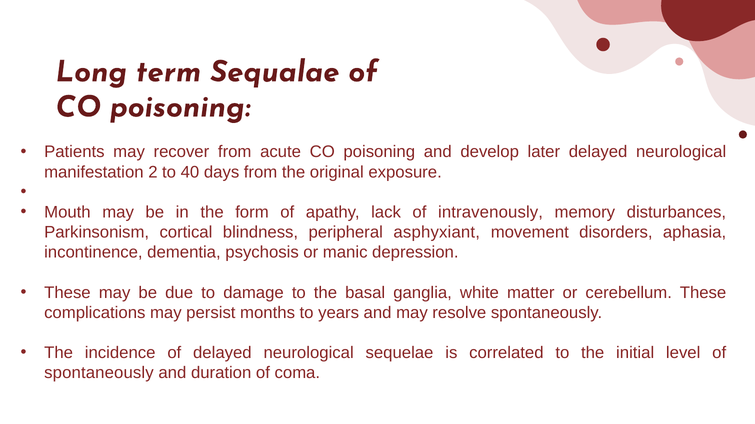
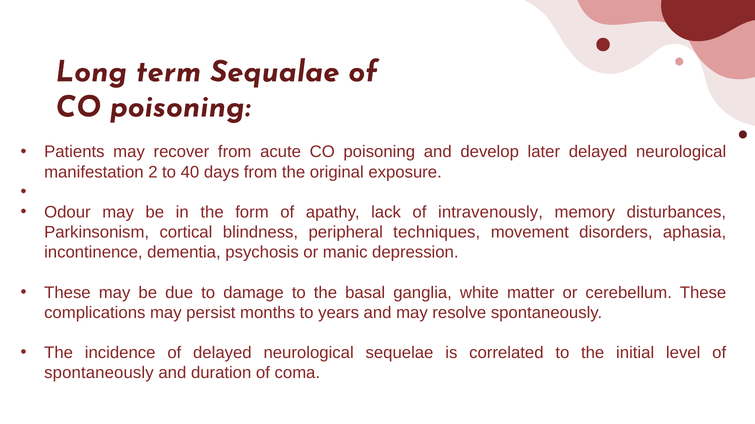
Mouth: Mouth -> Odour (67, 213)
asphyxiant: asphyxiant -> techniques (437, 233)
